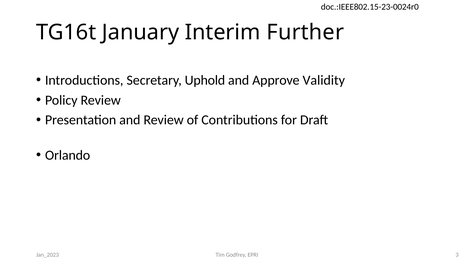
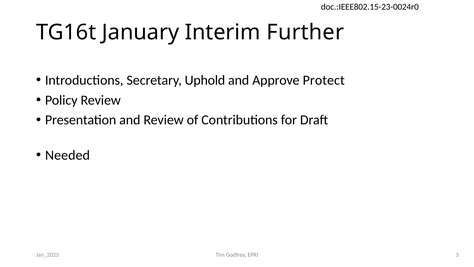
Validity: Validity -> Protect (324, 80)
Orlando: Orlando -> Needed (67, 155)
